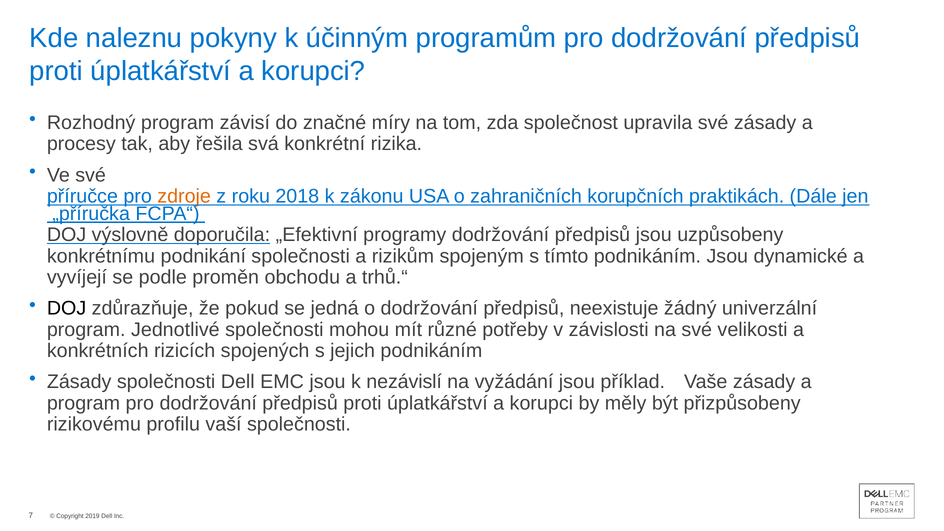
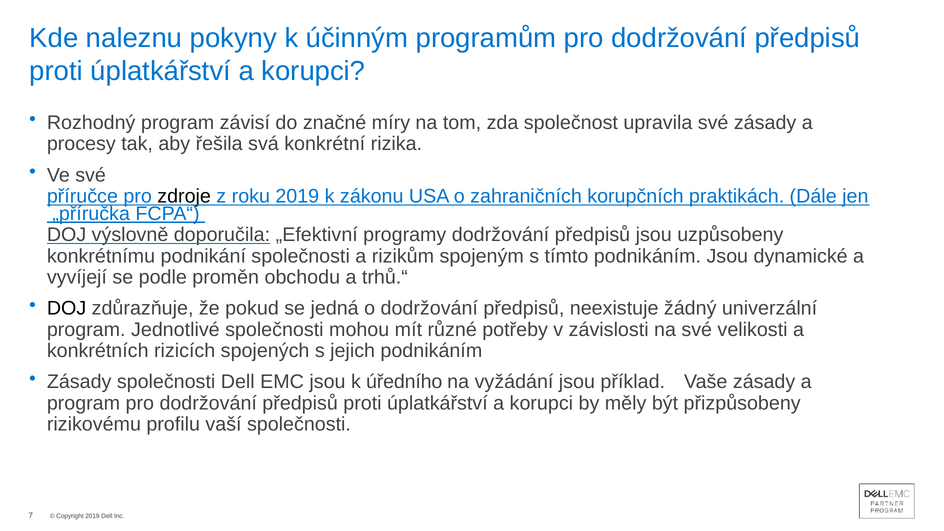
zdroje colour: orange -> black (184, 196)
roku 2018: 2018 -> 2019 (297, 196)
nezávislí: nezávislí -> úředního (404, 382)
